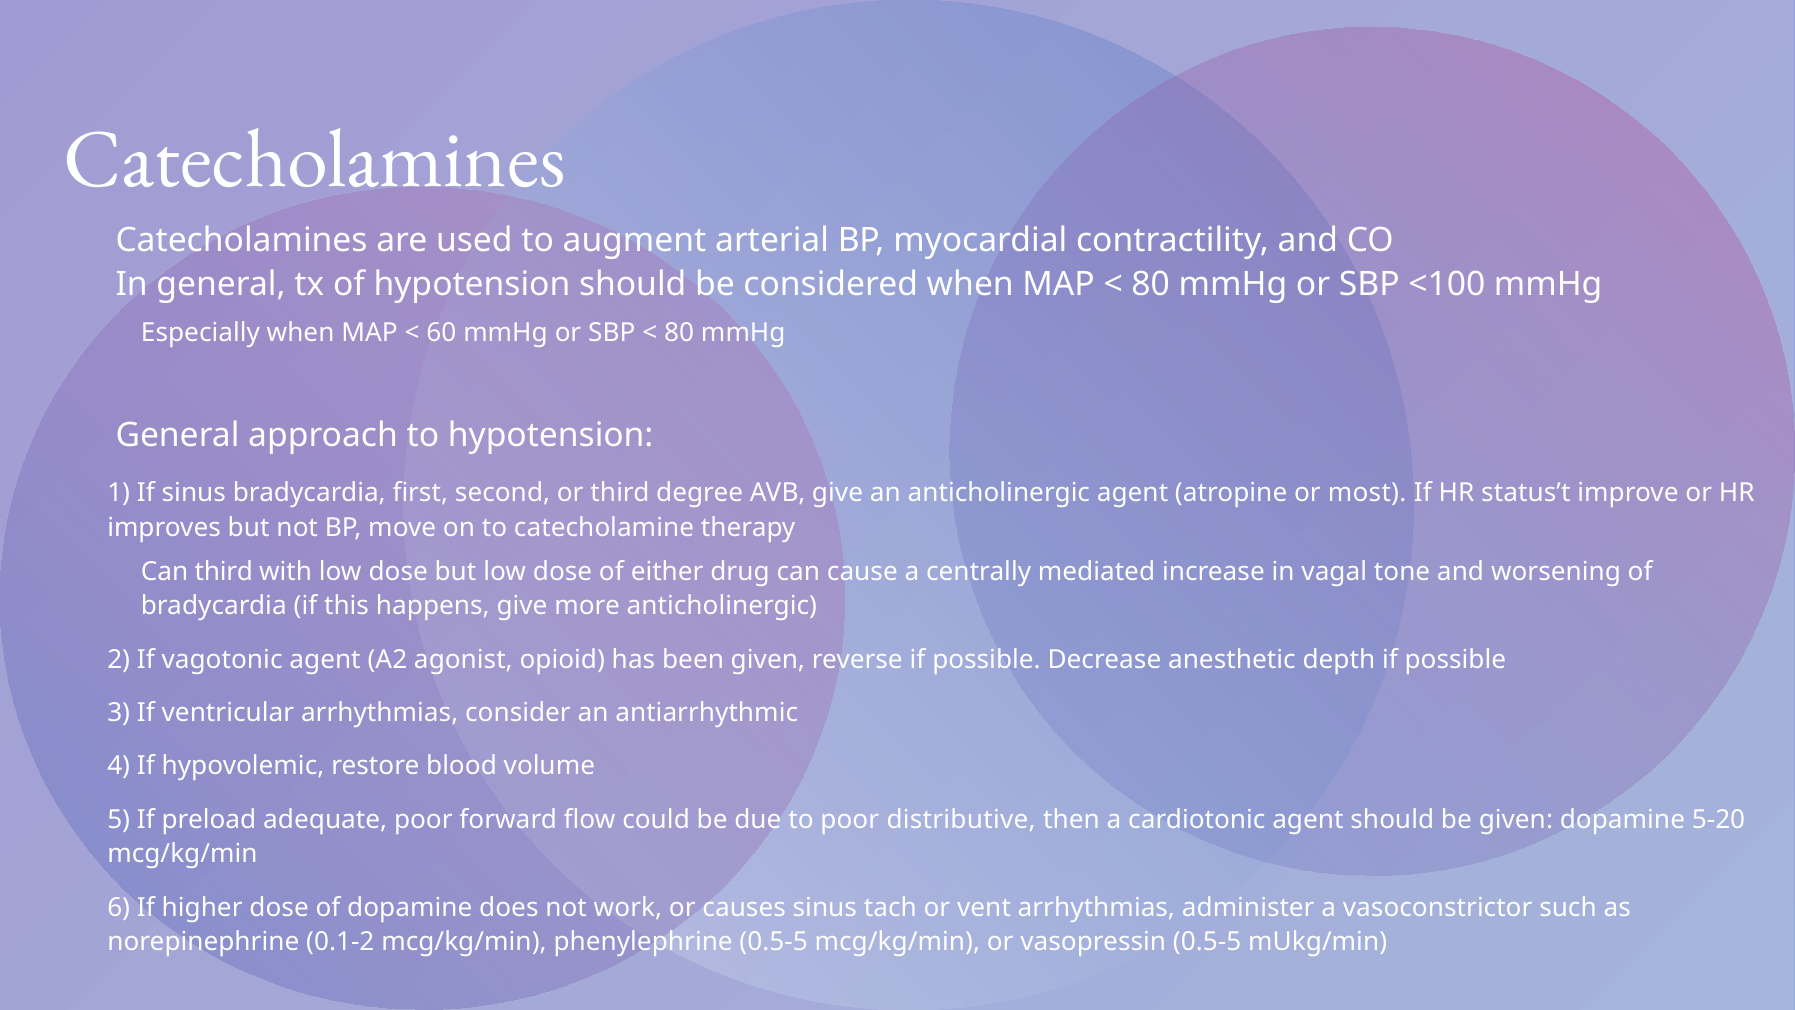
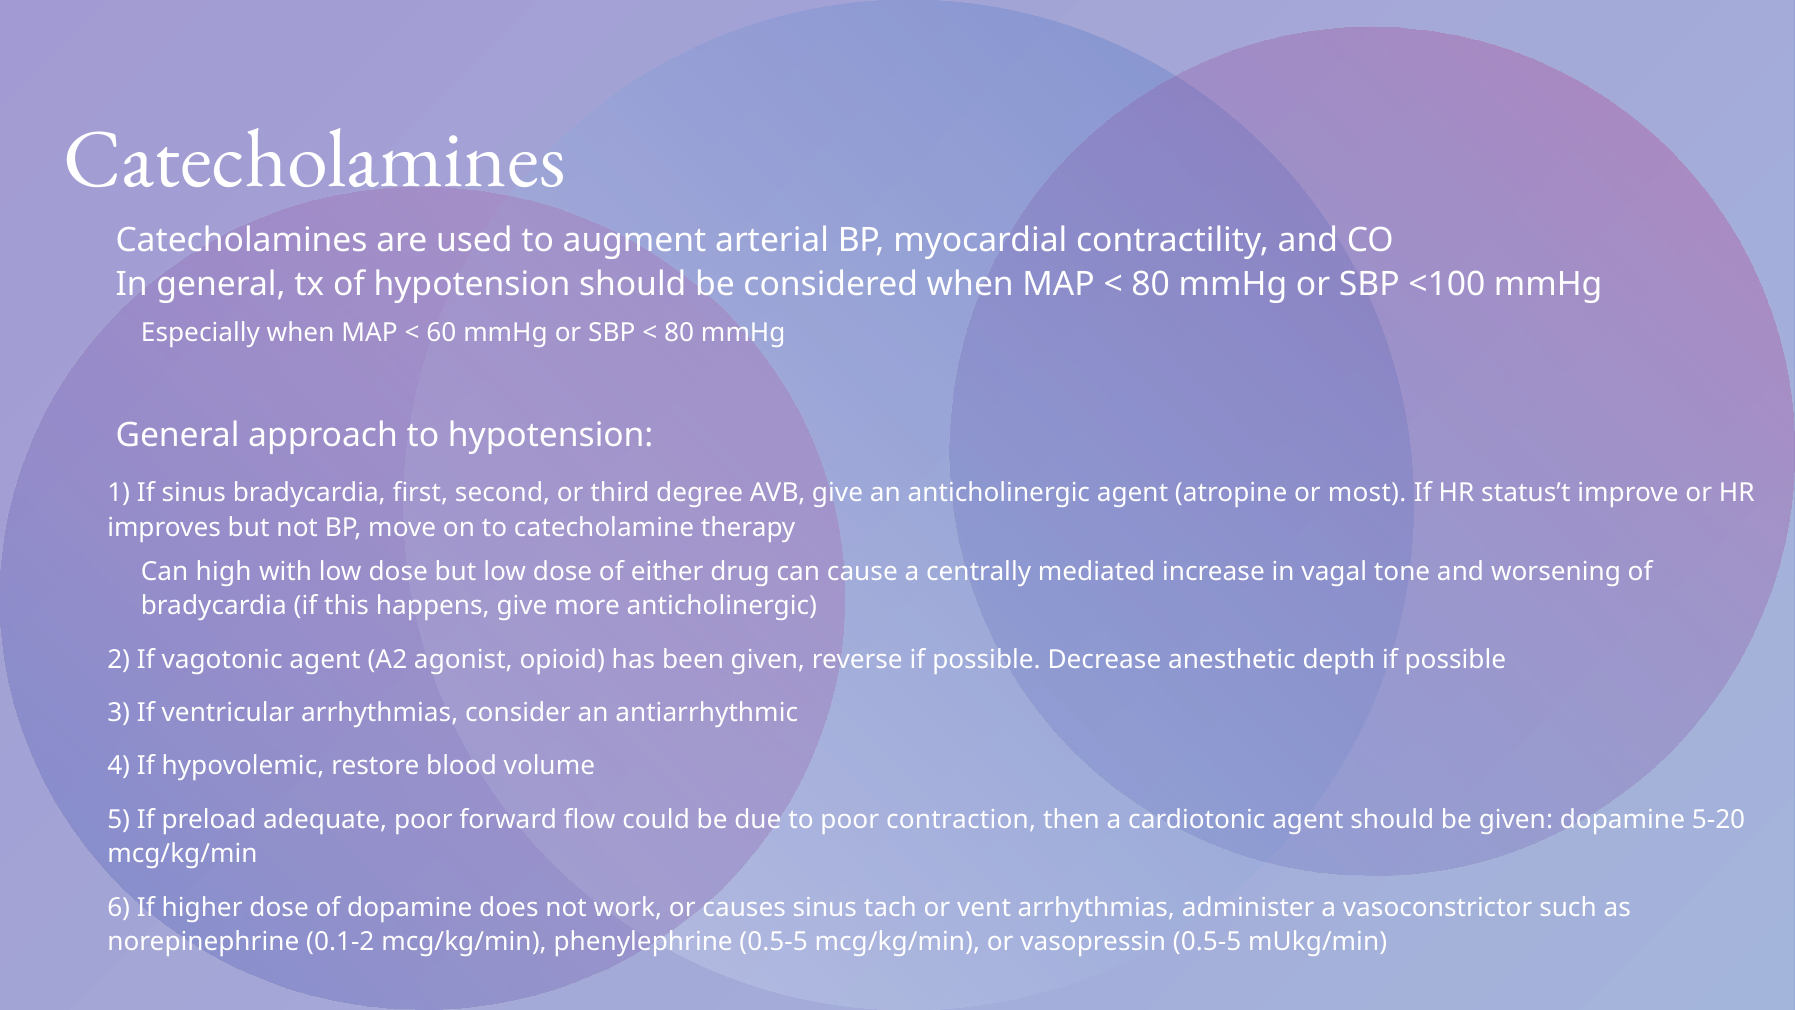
third: third -> high (224, 571)
distributive: distributive -> contraction (961, 819)
